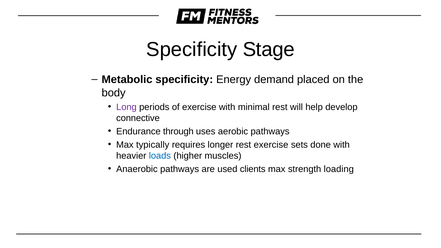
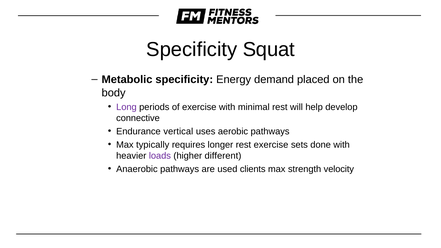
Stage: Stage -> Squat (269, 50)
through: through -> vertical (178, 131)
loads colour: blue -> purple (160, 156)
muscles: muscles -> different (223, 156)
loading: loading -> velocity (339, 169)
